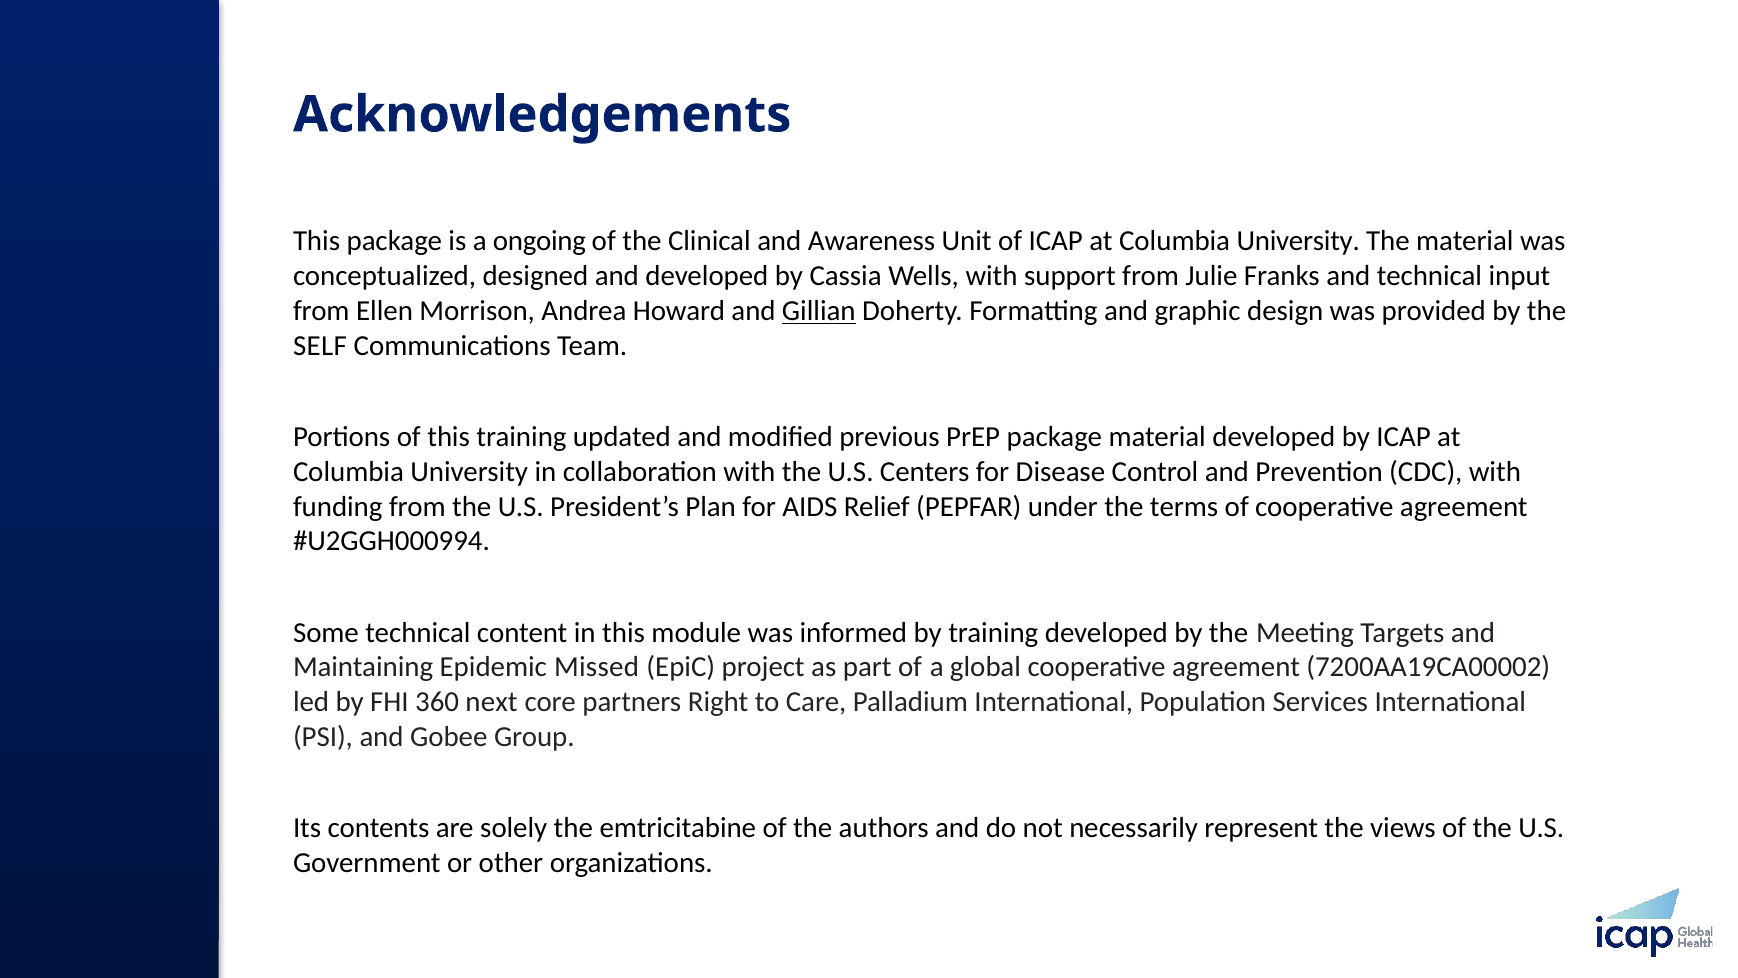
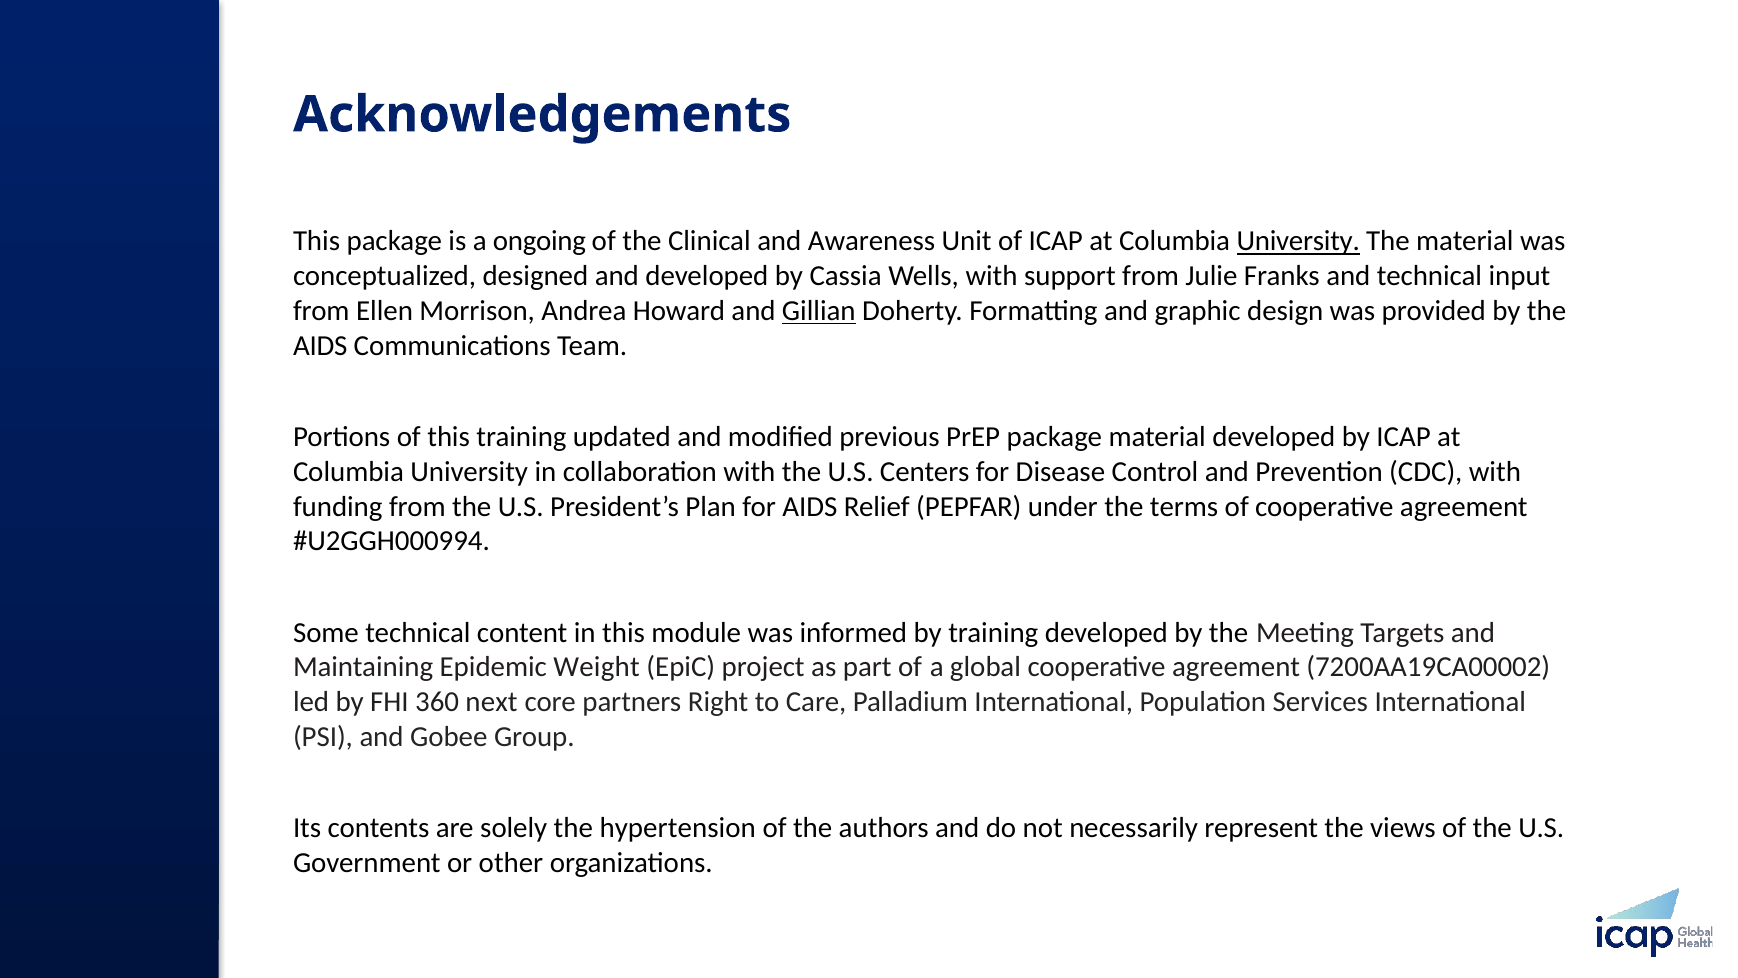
University underline: none -> present (1298, 241)
SELF: SELF -> AIDS (320, 346)
Missed: Missed -> Weight (597, 667)
emtricitabine: emtricitabine -> hypertension (678, 828)
